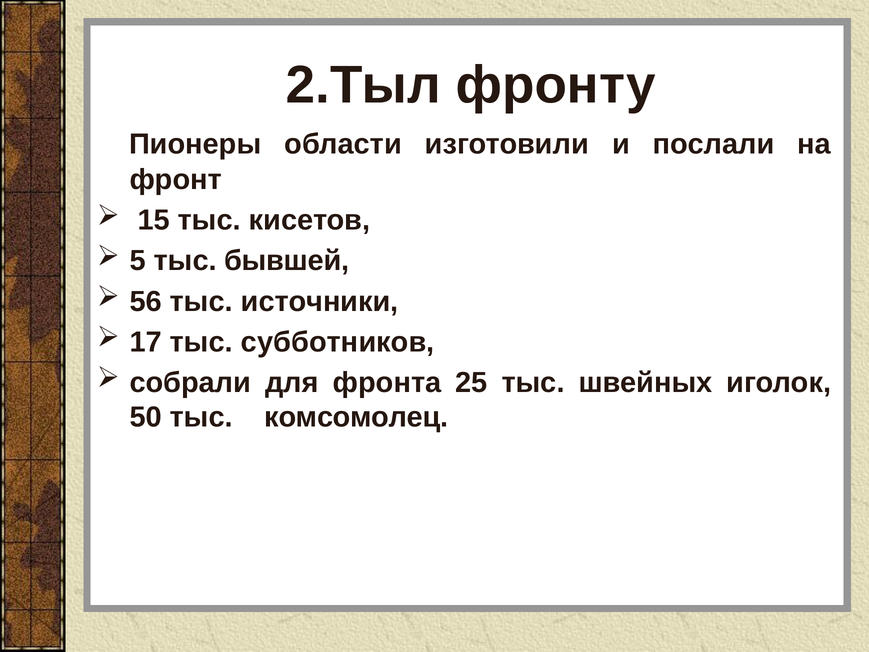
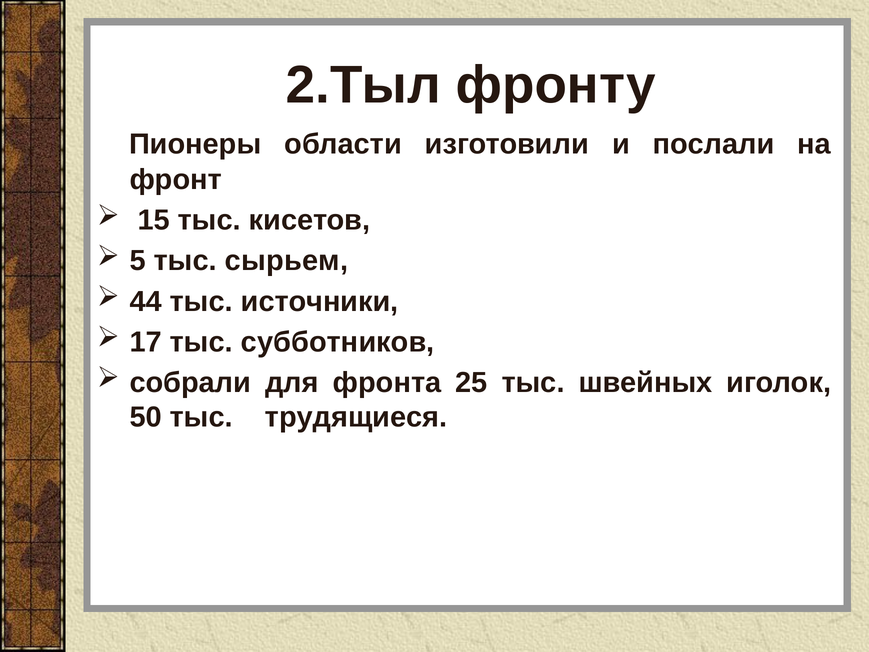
бывшей: бывшей -> сырьем (286, 261)
56: 56 -> 44 (146, 301)
комсомолец: комсомолец -> трудящиеся (356, 417)
